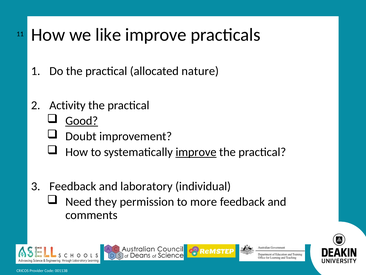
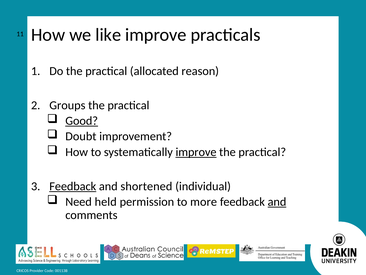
nature: nature -> reason (200, 71)
Activity: Activity -> Groups (67, 105)
Feedback underline: none -> present (73, 186)
laboratory: laboratory -> shortened (146, 186)
they: they -> held (106, 202)
and underline: none -> present (277, 202)
